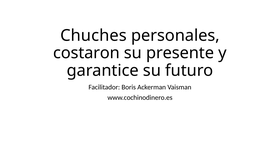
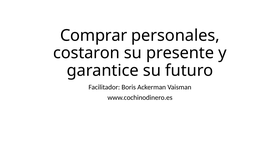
Chuches: Chuches -> Comprar (94, 36)
